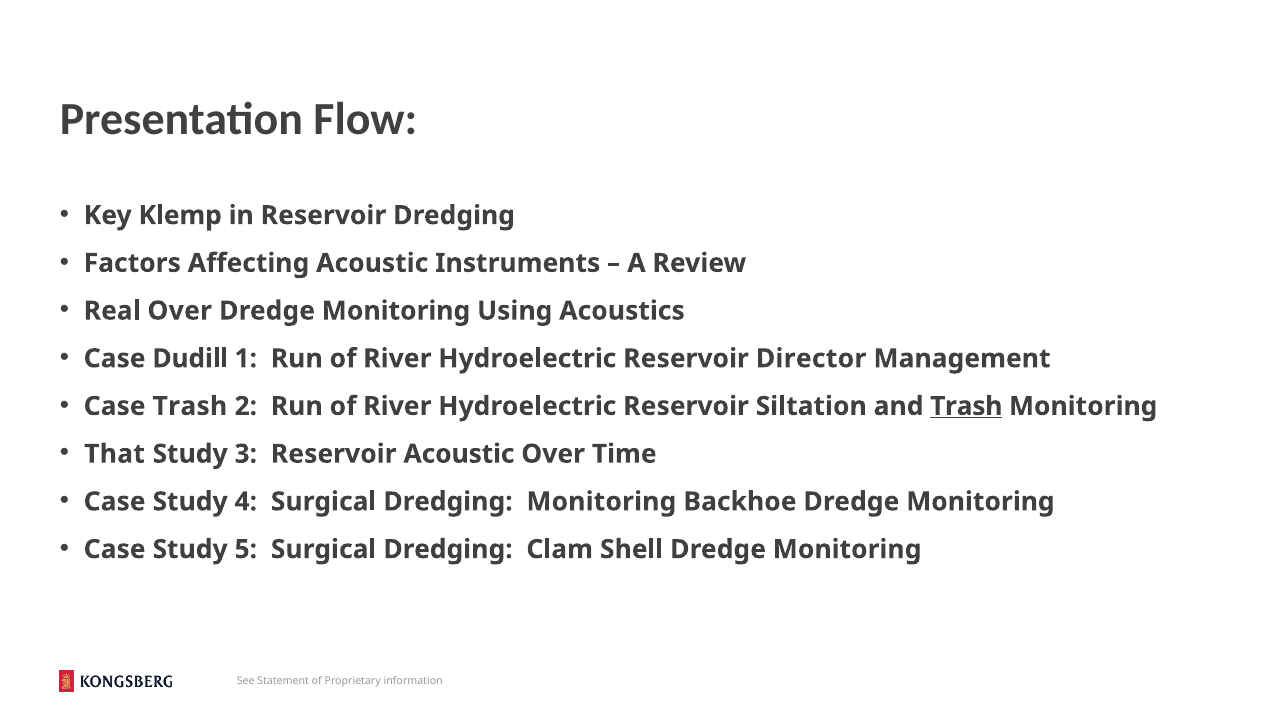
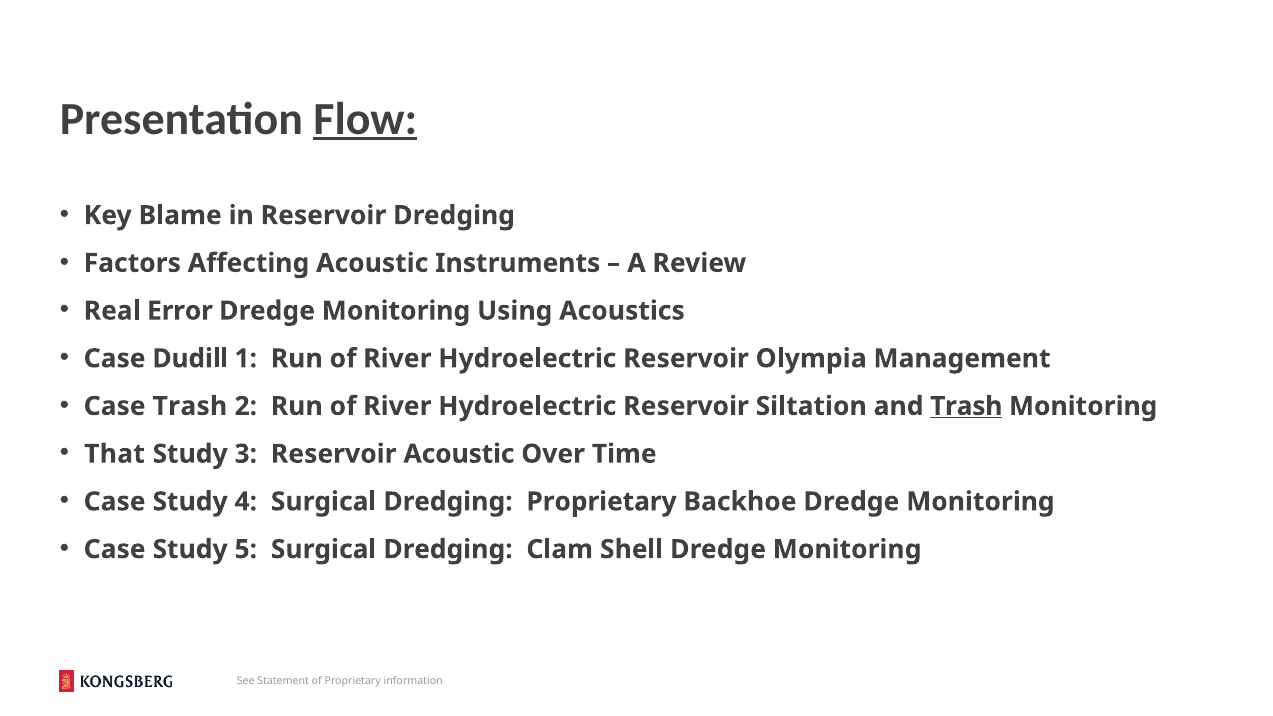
Flow underline: none -> present (365, 119)
Klemp: Klemp -> Blame (180, 215)
Real Over: Over -> Error (180, 311)
Director: Director -> Olympia (811, 359)
Dredging Monitoring: Monitoring -> Proprietary (601, 502)
